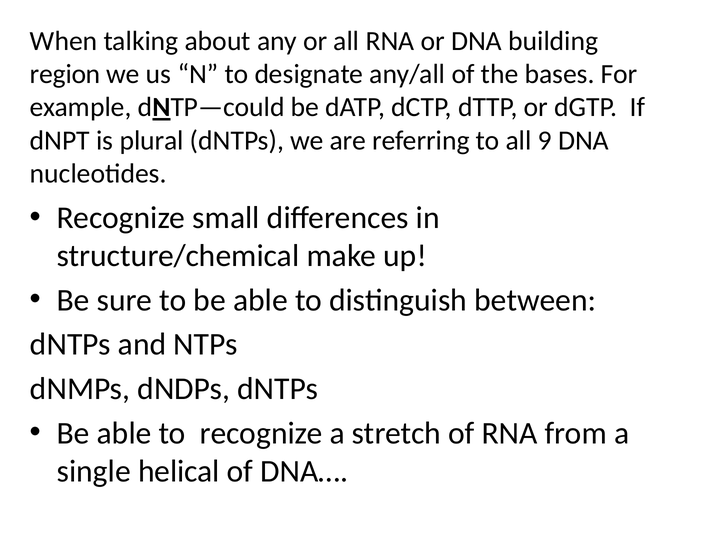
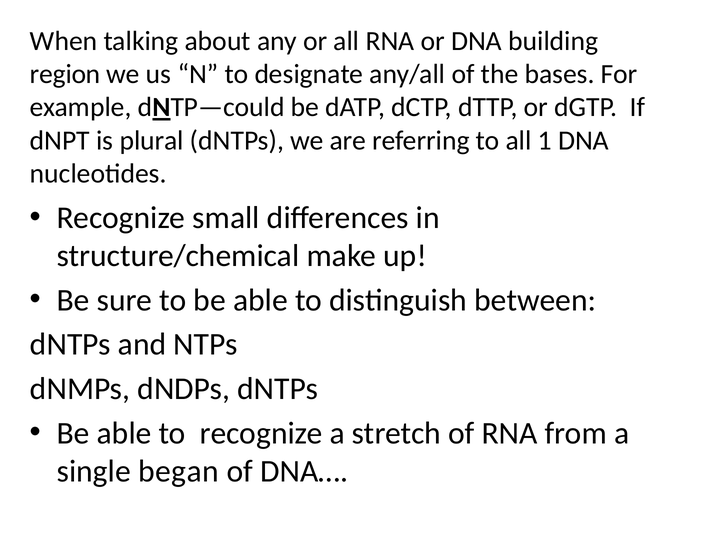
9: 9 -> 1 (545, 141)
helical: helical -> began (179, 471)
